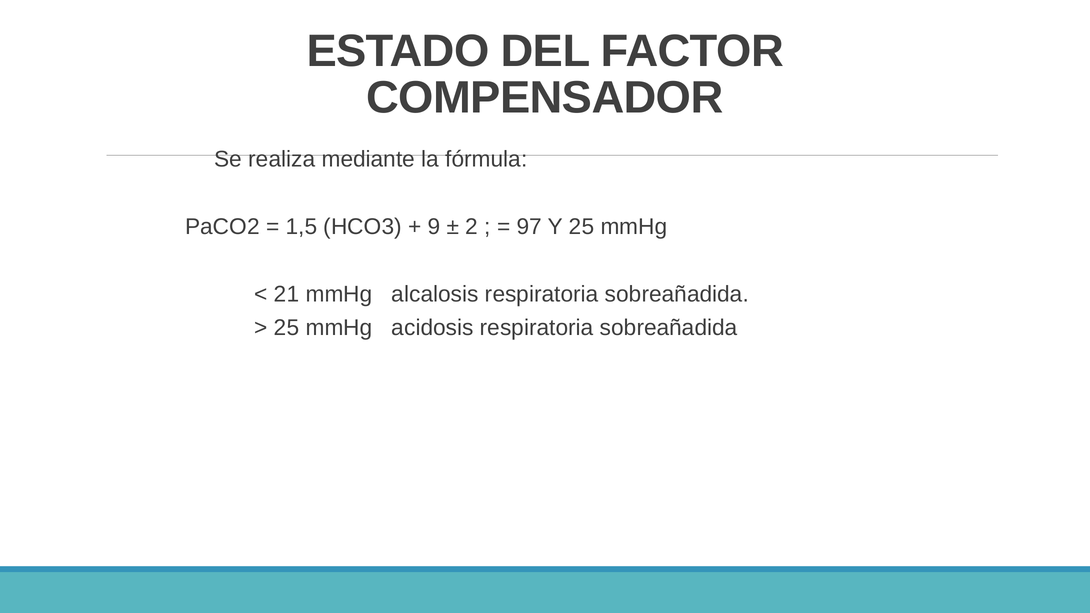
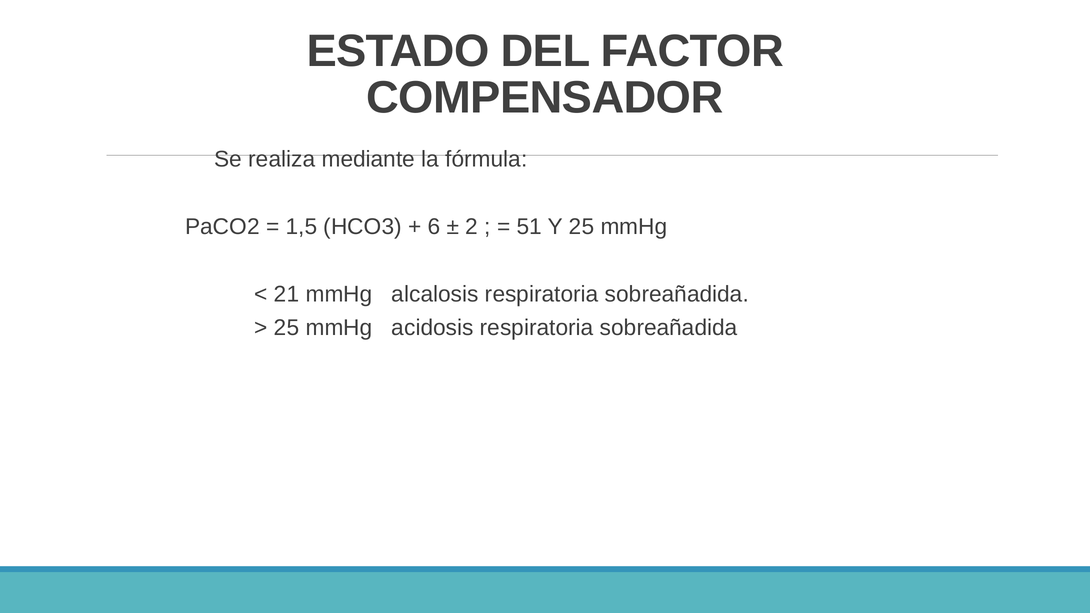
9: 9 -> 6 (434, 227)
97: 97 -> 51 (529, 227)
